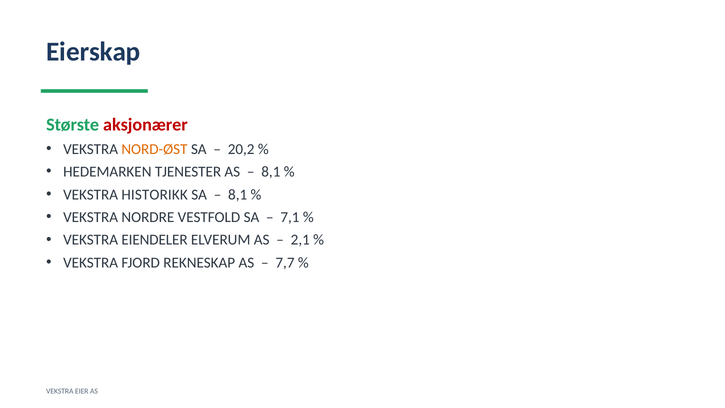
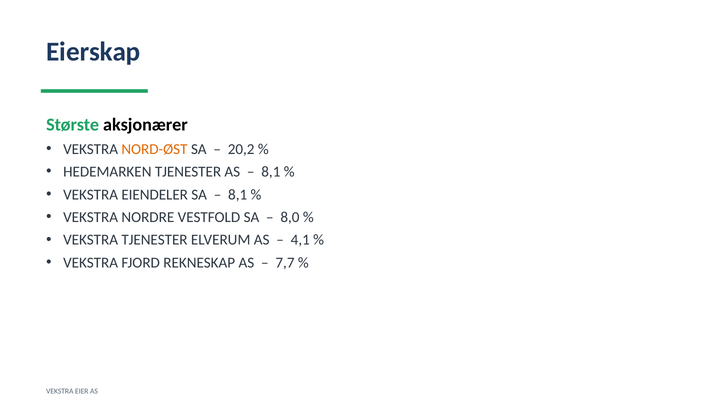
aksjonærer colour: red -> black (145, 125)
HISTORIKK: HISTORIKK -> EIENDELER (155, 194)
7,1: 7,1 -> 8,0 (290, 217)
VEKSTRA EIENDELER: EIENDELER -> TJENESTER (154, 240)
2,1: 2,1 -> 4,1 (300, 240)
